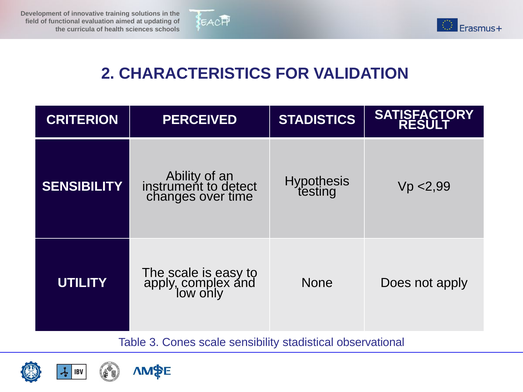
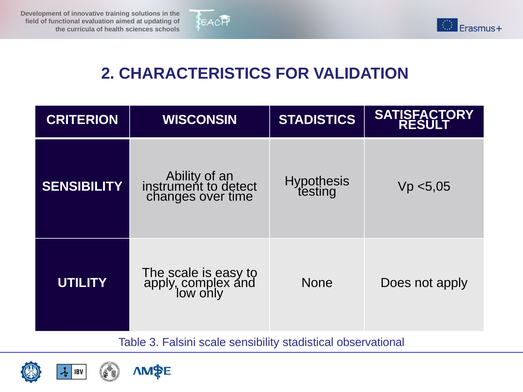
PERCEIVED: PERCEIVED -> WISCONSIN (200, 120)
<2,99: <2,99 -> <5,05 (434, 187)
Cones: Cones -> Falsini (179, 342)
